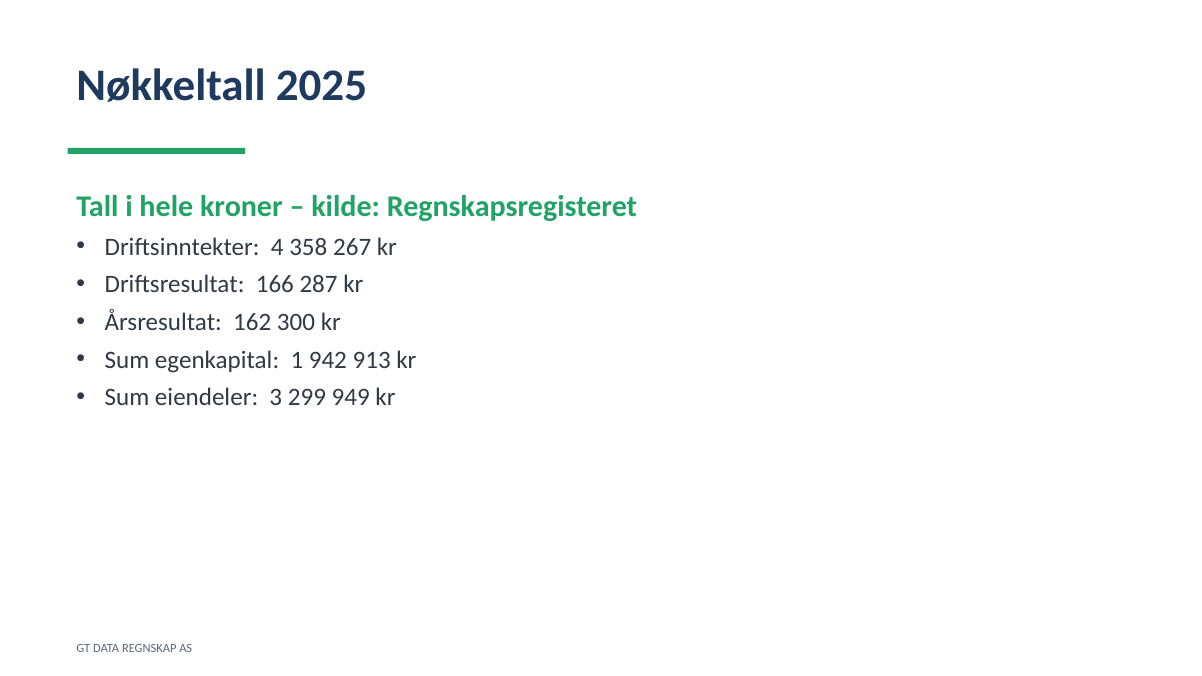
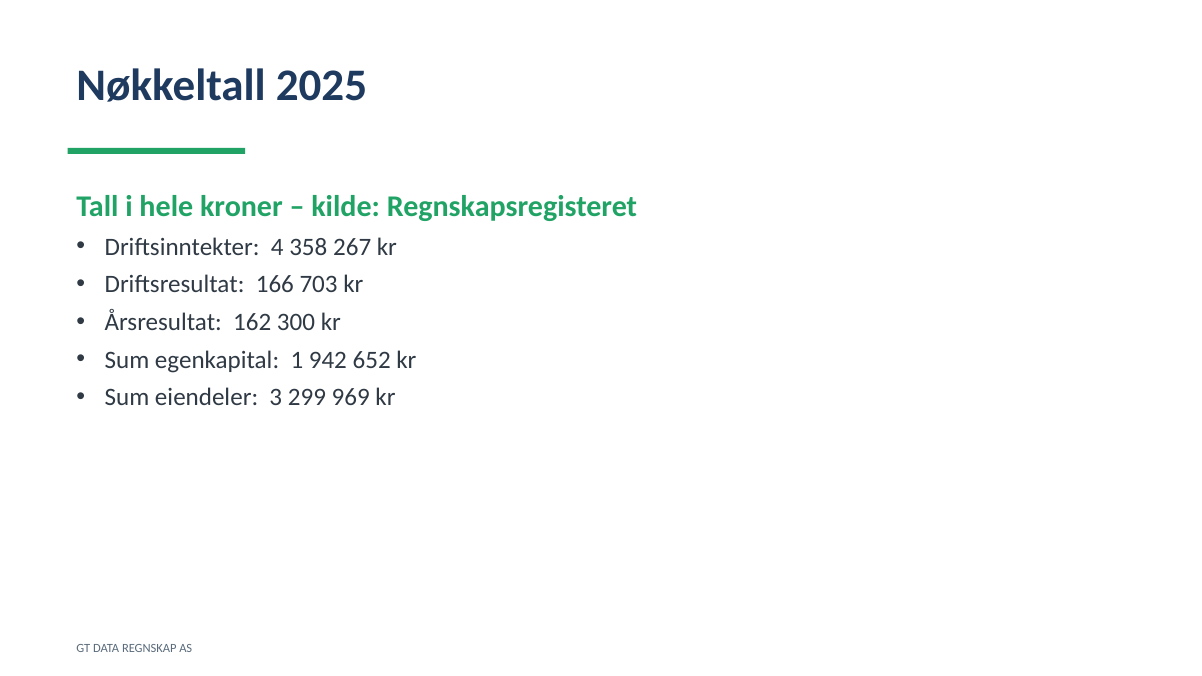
287: 287 -> 703 (319, 285)
913: 913 -> 652 (372, 360)
949: 949 -> 969 (351, 398)
